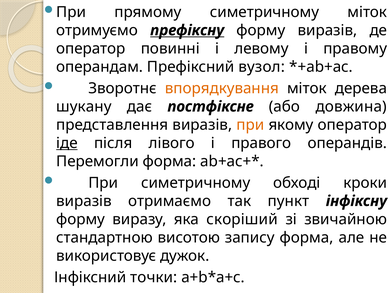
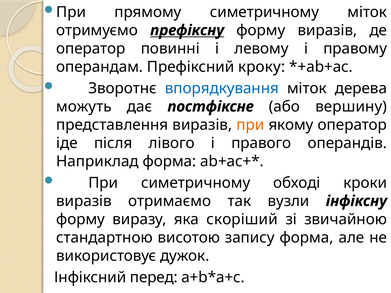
вузол: вузол -> кроку (262, 67)
впорядкування colour: orange -> blue (222, 88)
шукану: шукану -> можуть (84, 107)
довжина: довжина -> вершину (351, 107)
іде underline: present -> none (67, 143)
Перемогли: Перемогли -> Наприклад (97, 161)
пункт: пункт -> вузли (289, 201)
точки: точки -> перед (154, 278)
